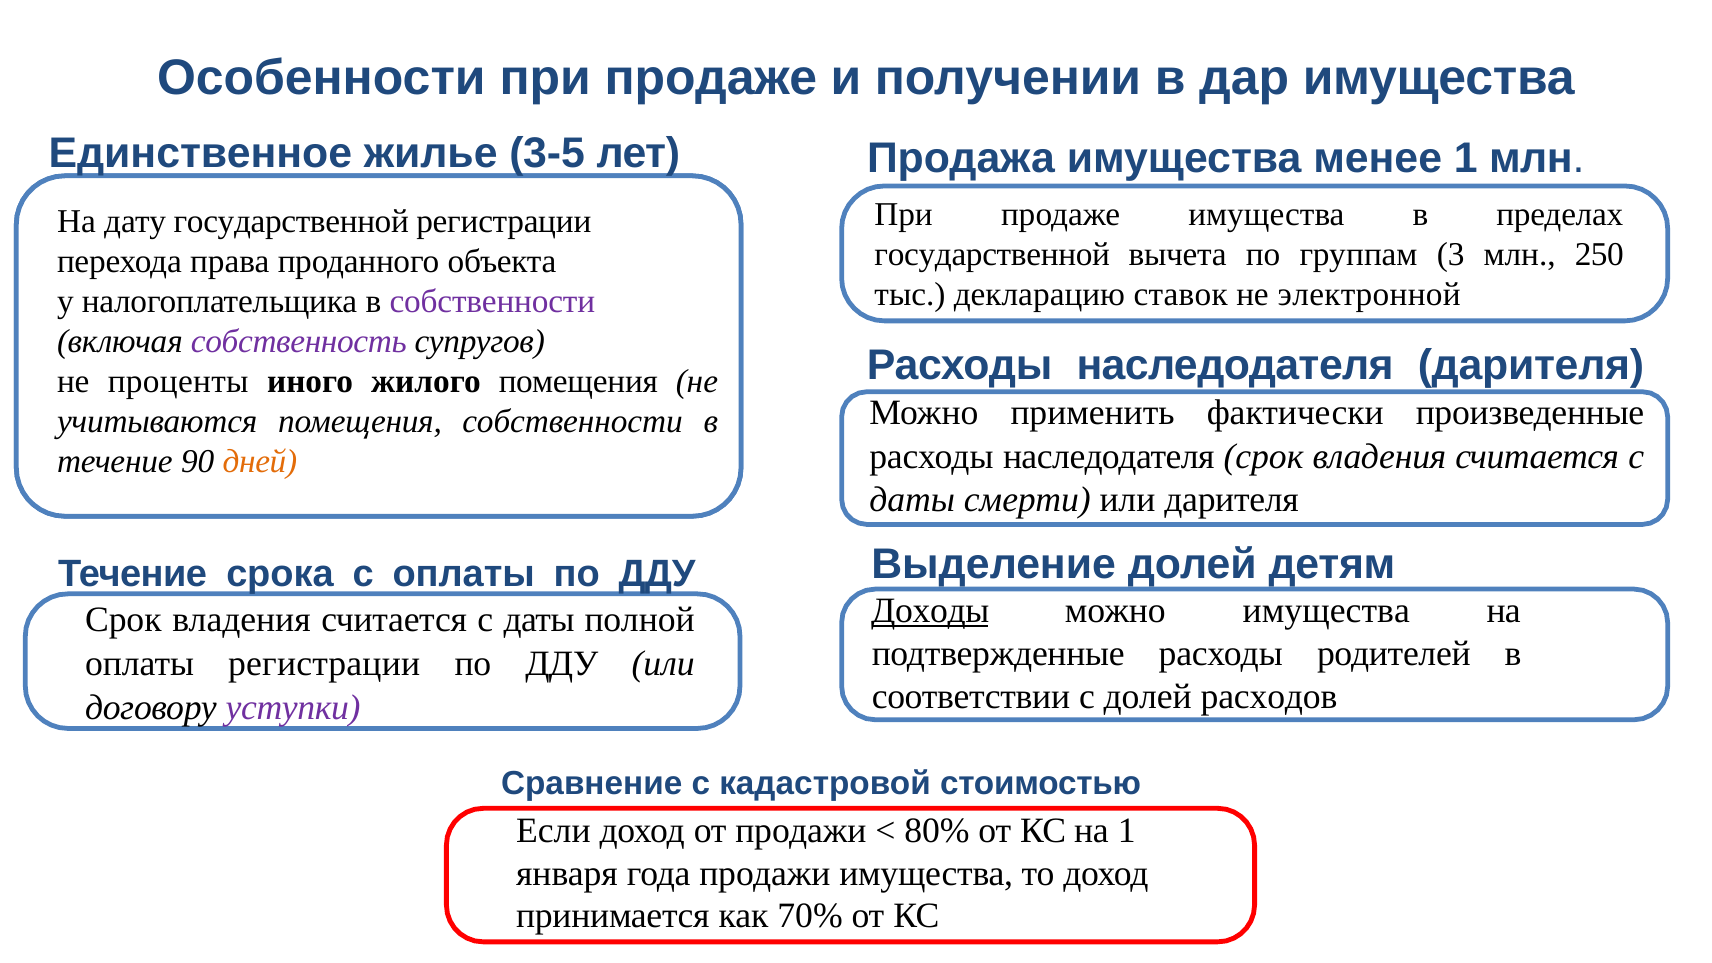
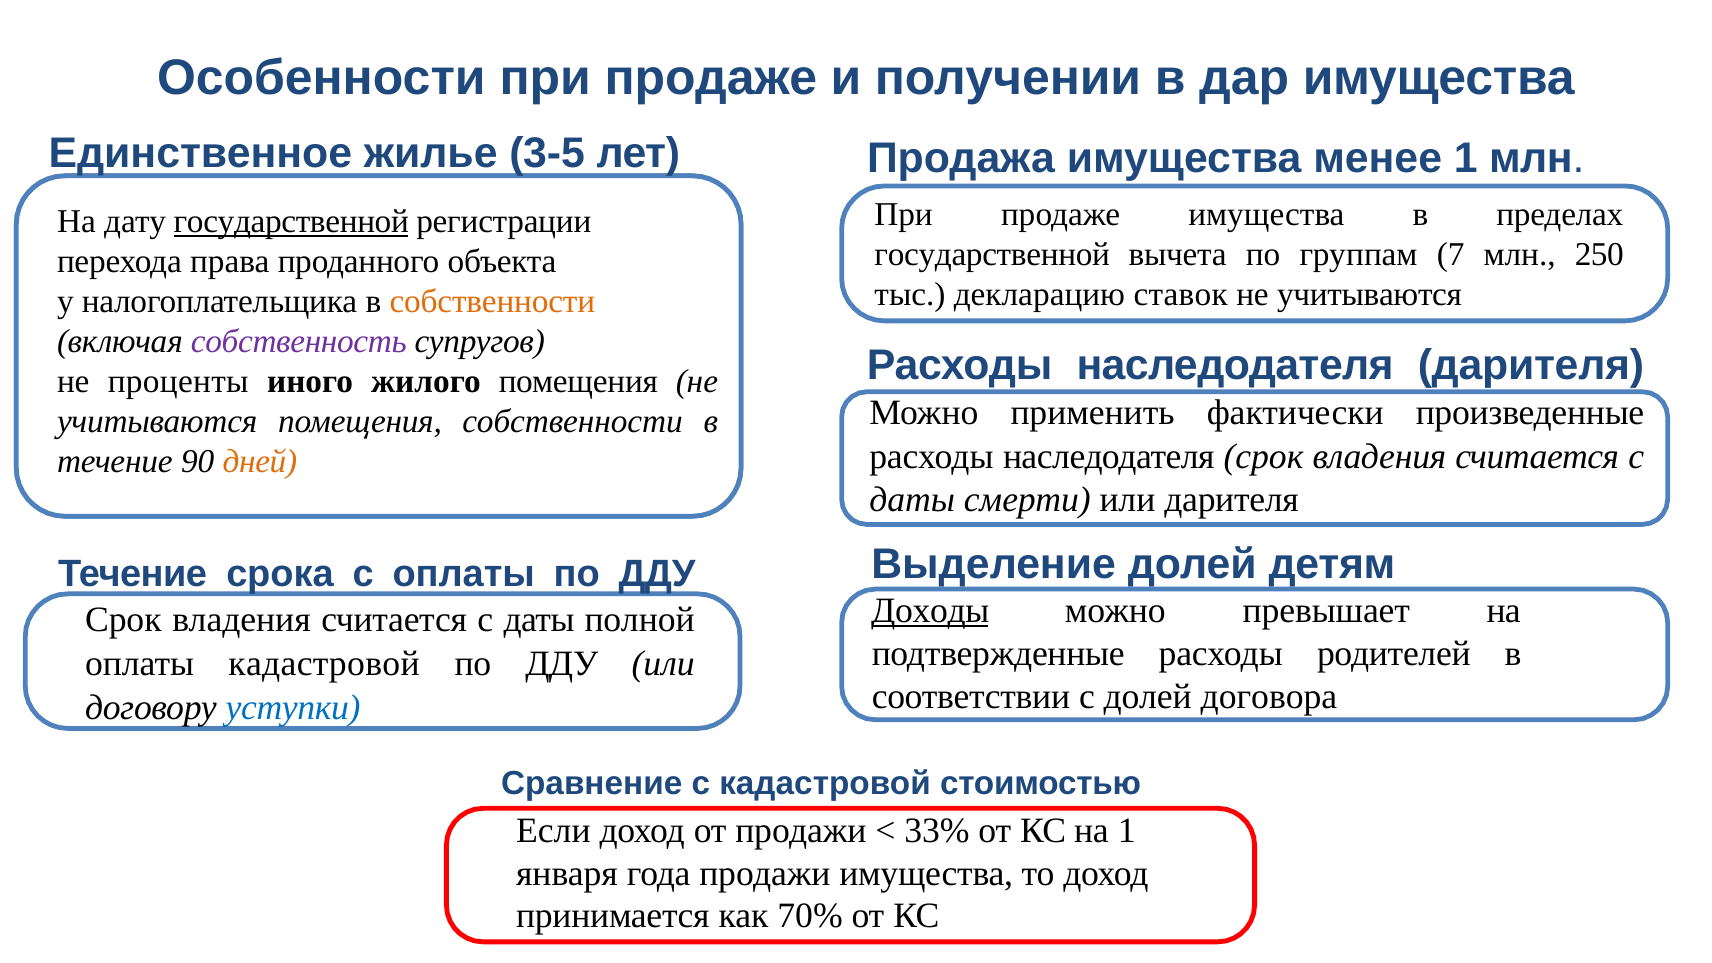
государственной underline: none -> present (291, 222)
3: 3 -> 7 (1451, 254)
электронной: электронной -> учитываются (1370, 294)
собственности colour: purple -> orange (492, 302)
можно имущества: имущества -> превышает (1326, 611)
оплаты регистрации: регистрации -> кадастровой (324, 664)
расходов: расходов -> договора (1269, 697)
уступки colour: purple -> blue (293, 708)
80%: 80% -> 33% (937, 830)
